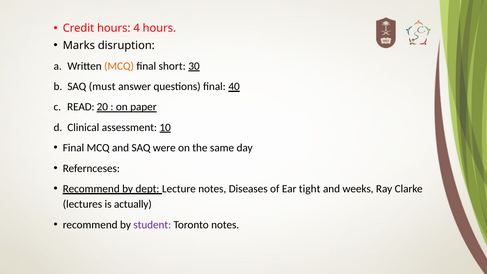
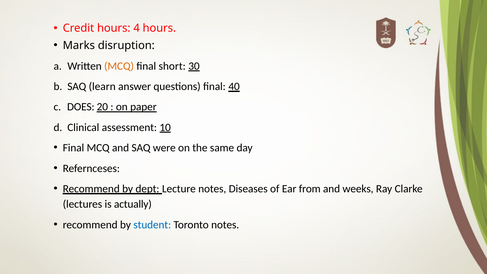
must: must -> learn (102, 86)
READ: READ -> DOES (81, 107)
tight: tight -> from (310, 189)
student colour: purple -> blue (152, 225)
